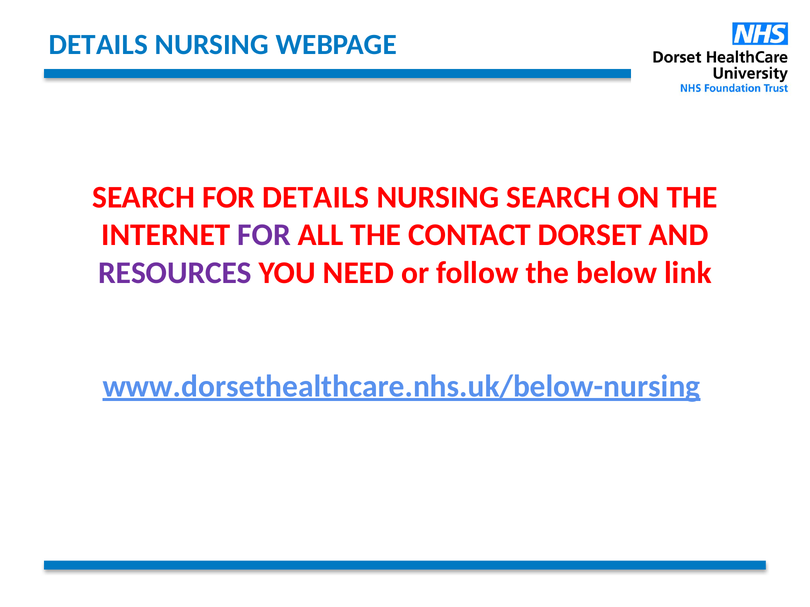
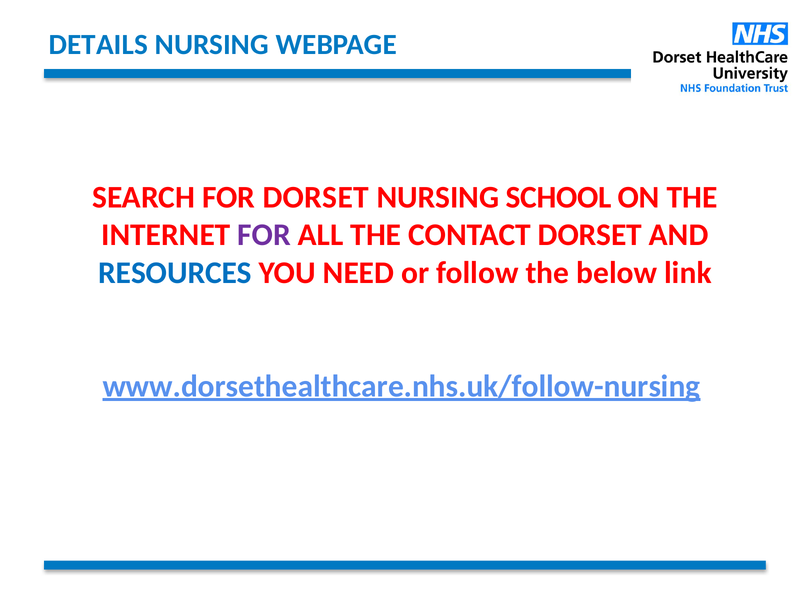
FOR DETAILS: DETAILS -> DORSET (316, 197)
NURSING SEARCH: SEARCH -> SCHOOL (559, 197)
RESOURCES colour: purple -> blue (175, 273)
www.dorsethealthcare.nhs.uk/below-nursing: www.dorsethealthcare.nhs.uk/below-nursing -> www.dorsethealthcare.nhs.uk/follow-nursing (401, 386)
